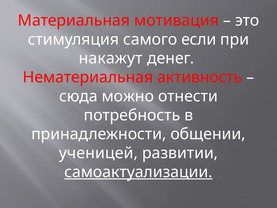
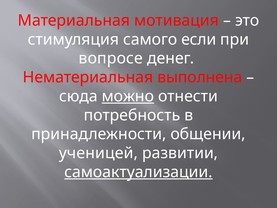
накажут: накажут -> вопросе (111, 58)
активность: активность -> выполнена (200, 77)
можно underline: none -> present (128, 96)
